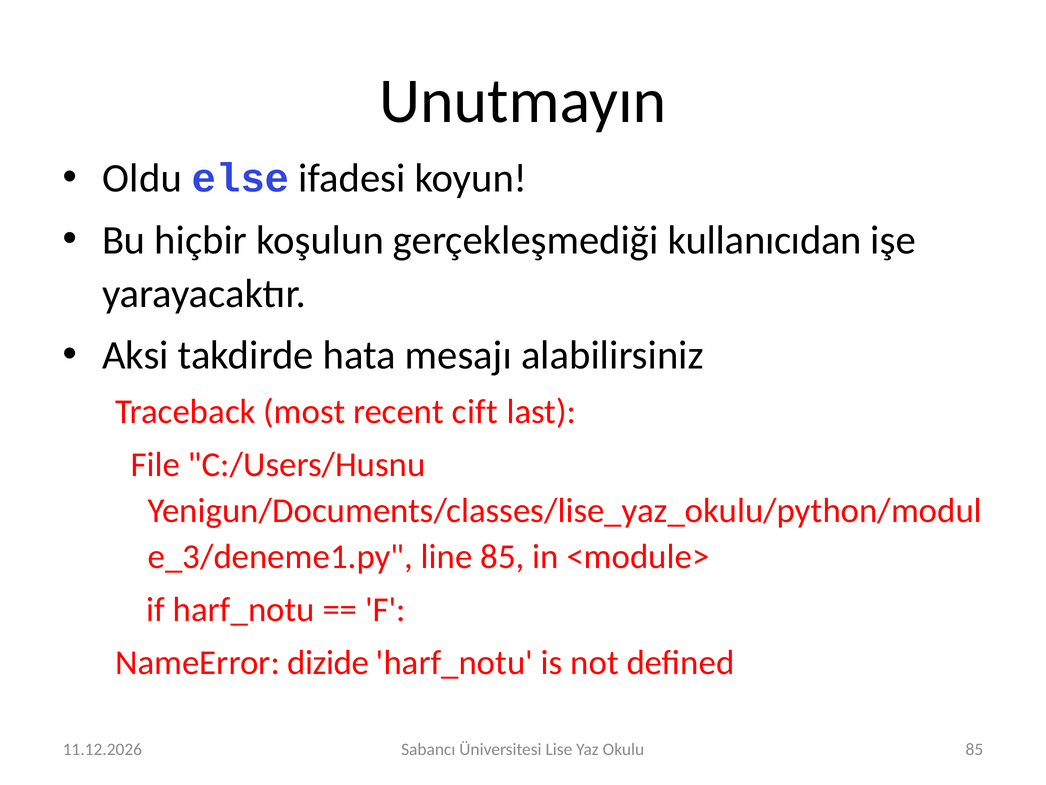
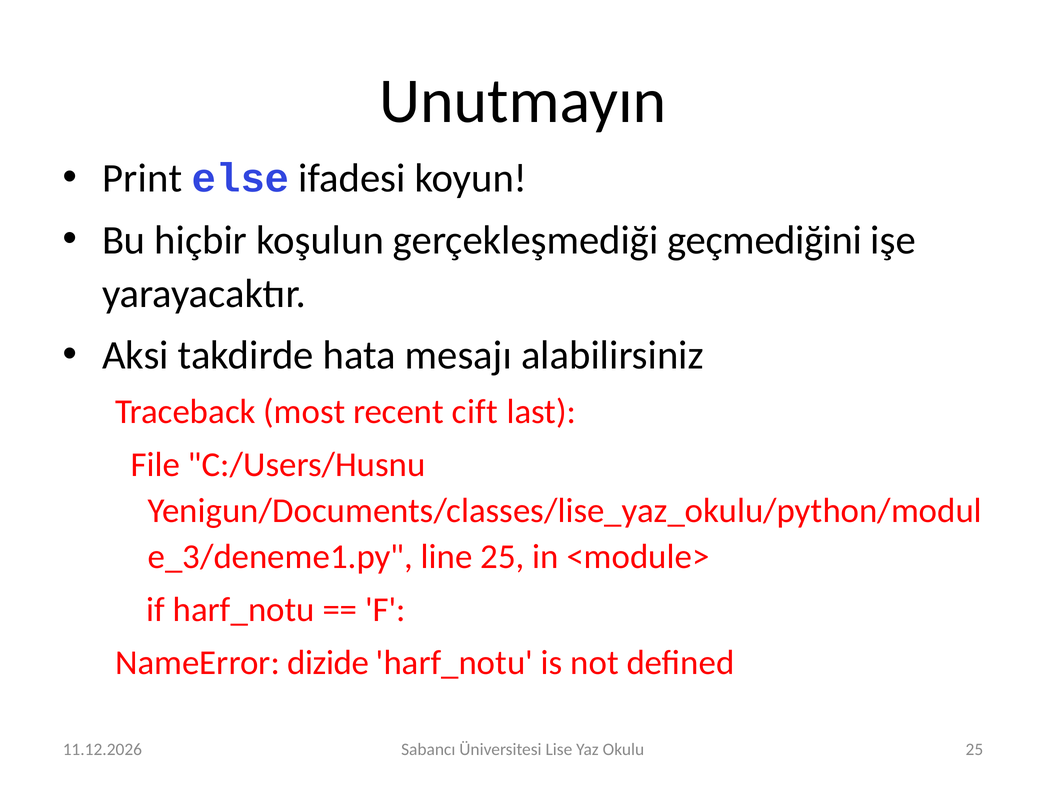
Oldu: Oldu -> Print (142, 178)
kullanıcıdan: kullanıcıdan -> geçmediğini (765, 240)
line 85: 85 -> 25 (502, 556)
Okulu 85: 85 -> 25 (974, 749)
